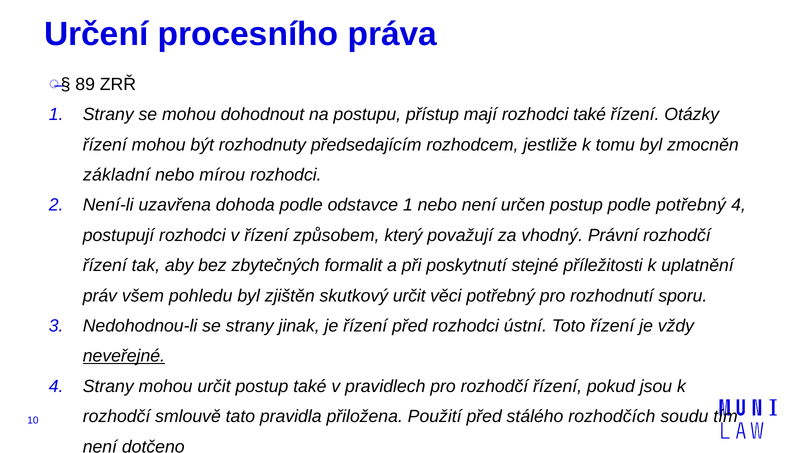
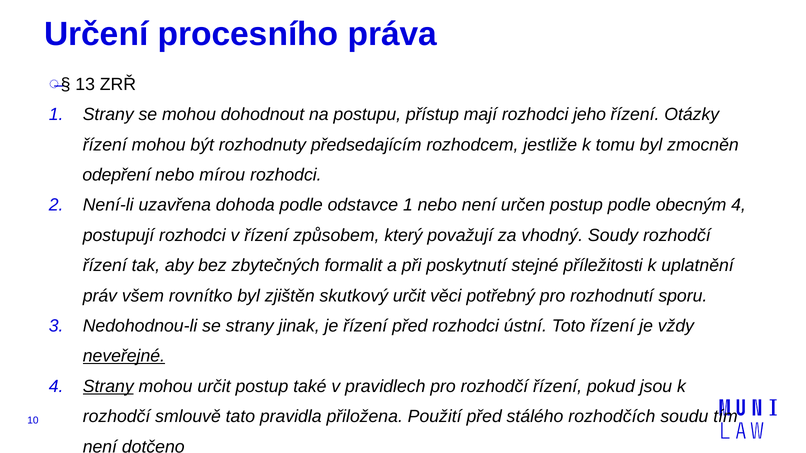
89: 89 -> 13 (85, 84)
rozhodci také: také -> jeho (590, 115)
základní: základní -> odepření (117, 175)
podle potřebný: potřebný -> obecným (691, 205)
Právní: Právní -> Soudy (613, 236)
pohledu: pohledu -> rovnítko (201, 296)
Strany underline: none -> present (108, 387)
